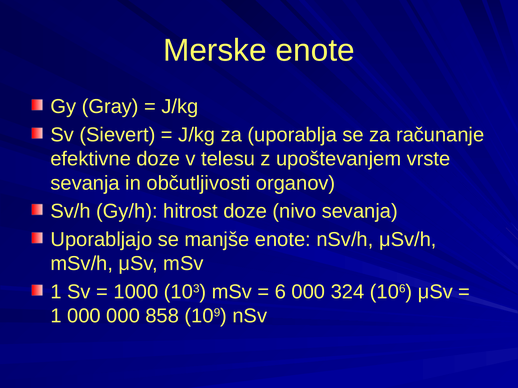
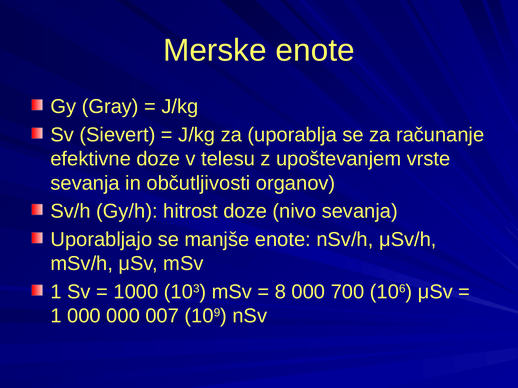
6: 6 -> 8 (280, 292)
324: 324 -> 700 (347, 292)
858: 858 -> 007 (162, 316)
